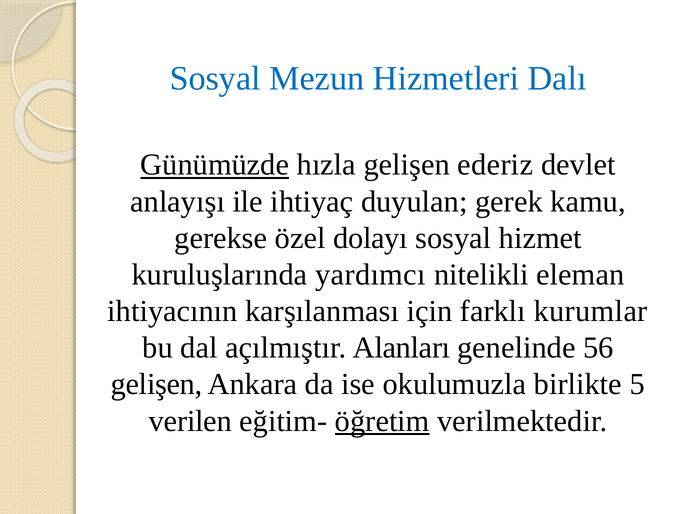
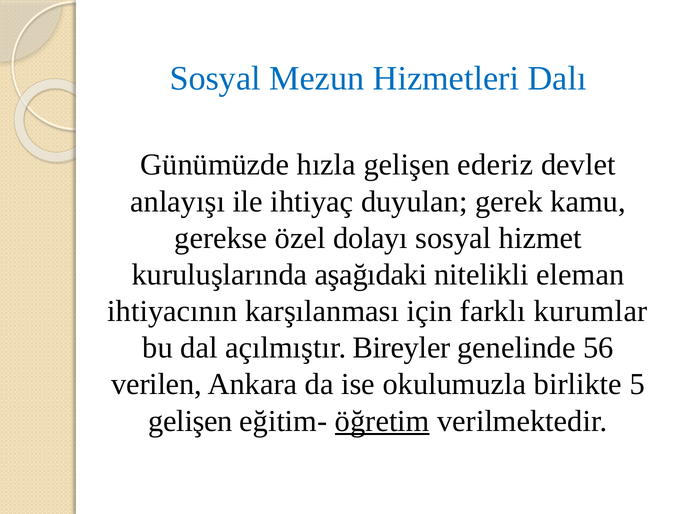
Günümüzde underline: present -> none (215, 165)
yardımcı: yardımcı -> aşağıdaki (371, 274)
Alanları: Alanları -> Bireyler (402, 348)
gelişen: gelişen -> verilen (157, 384)
verilen: verilen -> gelişen (190, 421)
